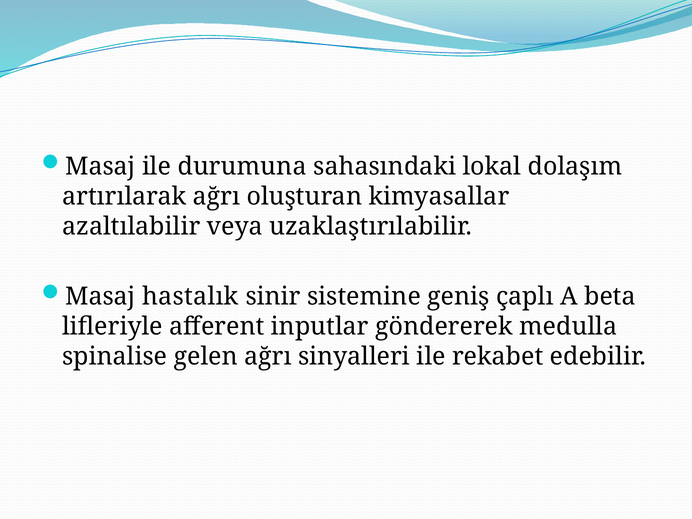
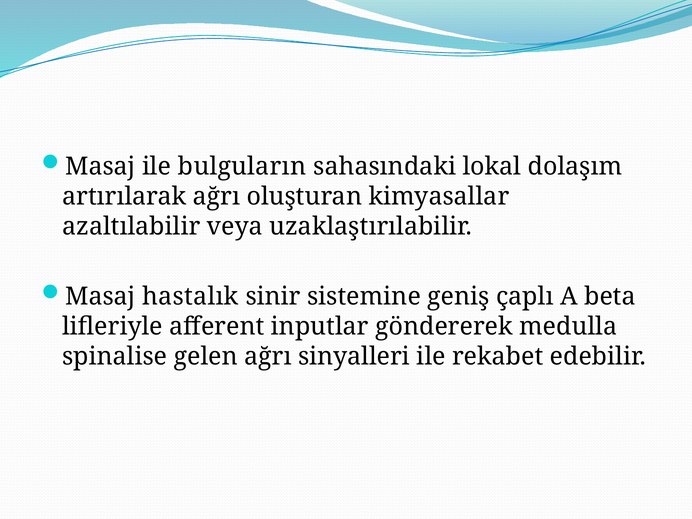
durumuna: durumuna -> bulguların (242, 167)
